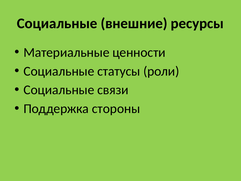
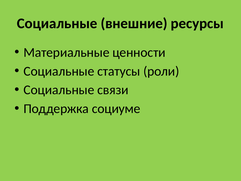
стороны: стороны -> социуме (116, 109)
